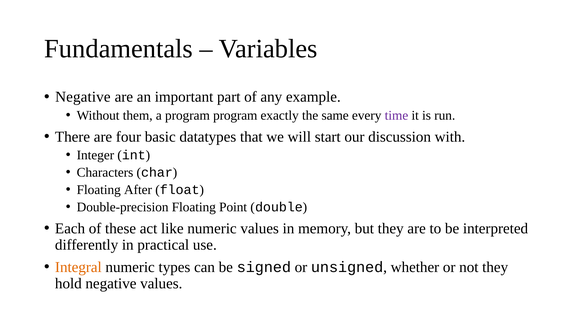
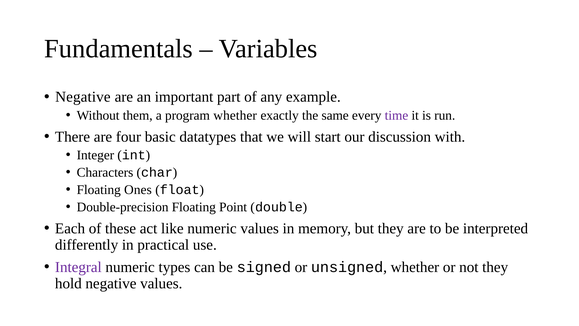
program program: program -> whether (235, 115)
After: After -> Ones (138, 190)
Integral colour: orange -> purple (78, 267)
